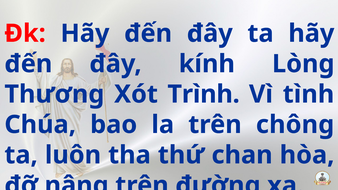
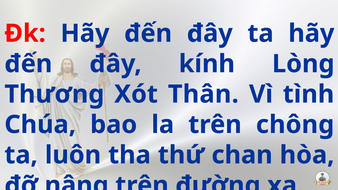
Trình: Trình -> Thân (203, 94)
